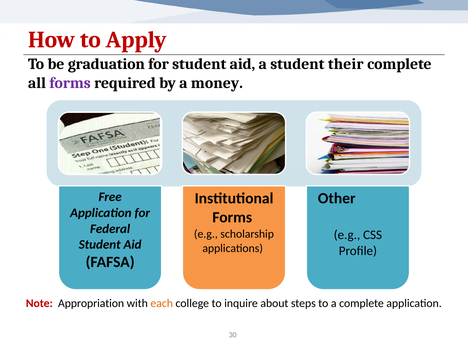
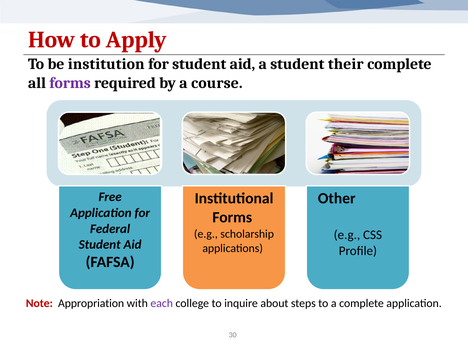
graduation: graduation -> institution (106, 64)
money: money -> course (217, 83)
each colour: orange -> purple (162, 303)
